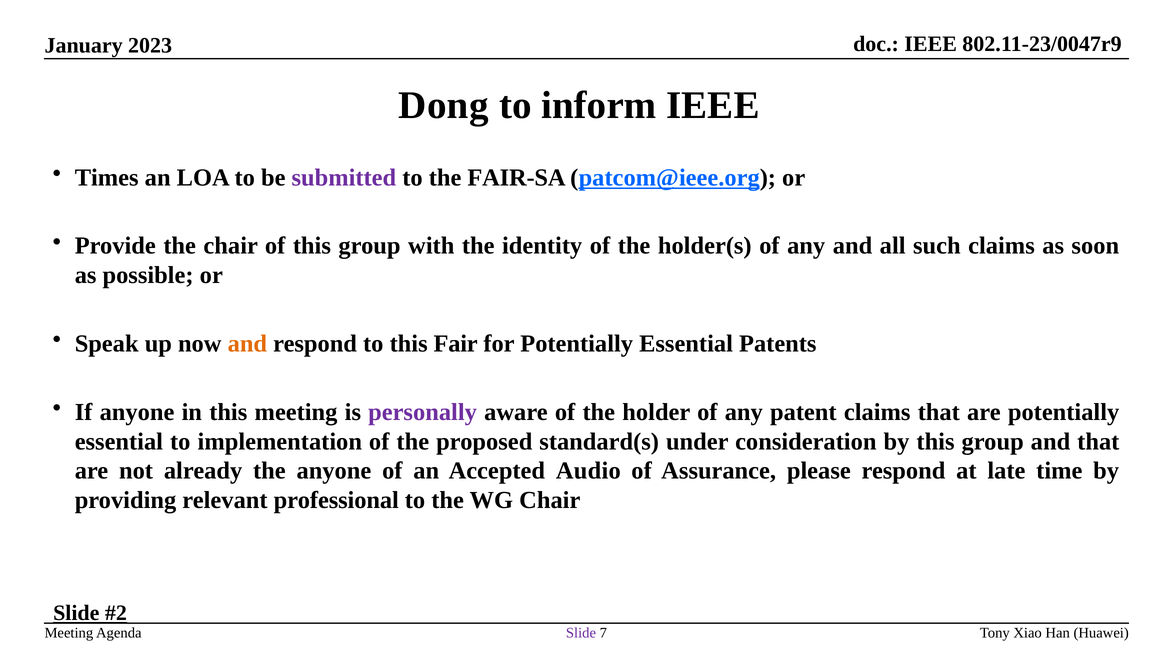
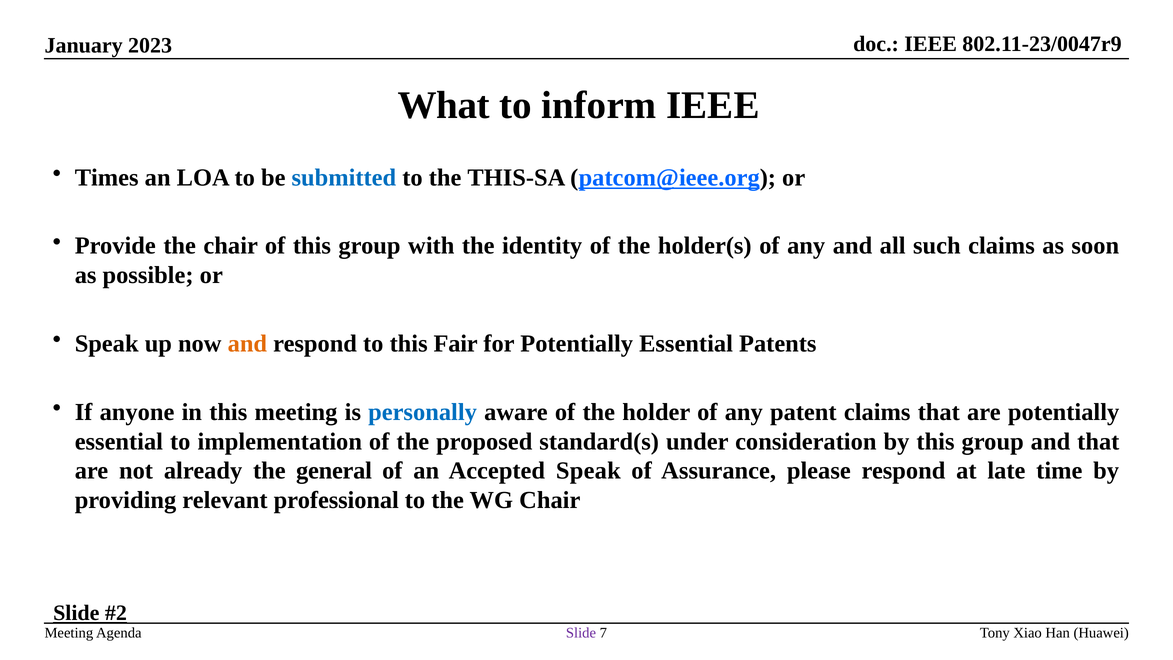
Dong: Dong -> What (444, 105)
submitted colour: purple -> blue (344, 177)
FAIR-SA: FAIR-SA -> THIS-SA (516, 177)
personally colour: purple -> blue (423, 412)
the anyone: anyone -> general (334, 471)
Accepted Audio: Audio -> Speak (588, 471)
